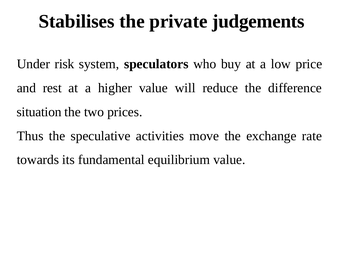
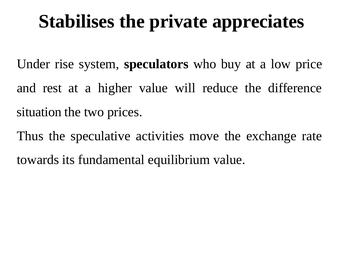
judgements: judgements -> appreciates (258, 21)
risk: risk -> rise (64, 64)
